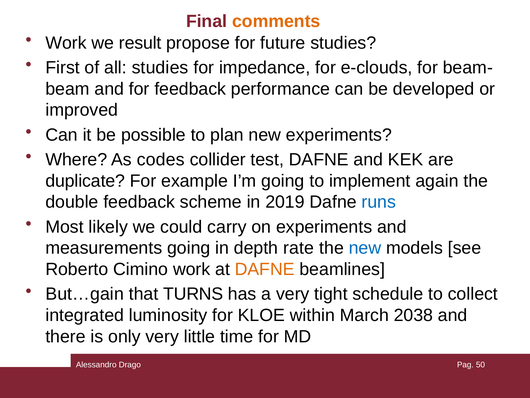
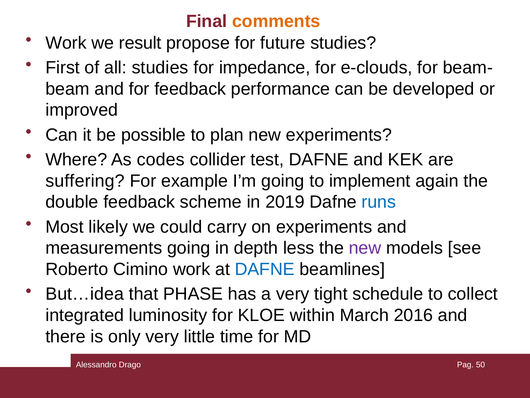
duplicate: duplicate -> suffering (85, 181)
rate: rate -> less (299, 248)
new colour: blue -> purple (365, 248)
DAFNE colour: orange -> blue (265, 269)
But…gain: But…gain -> But…idea (85, 294)
TURNS: TURNS -> PHASE (193, 294)
2038: 2038 -> 2016 (413, 315)
